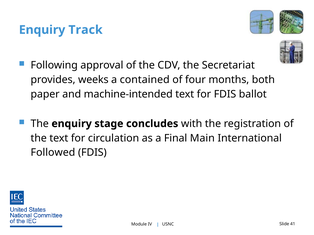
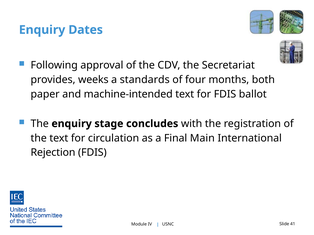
Track: Track -> Dates (86, 30)
contained: contained -> standards (145, 80)
Followed: Followed -> Rejection (53, 153)
